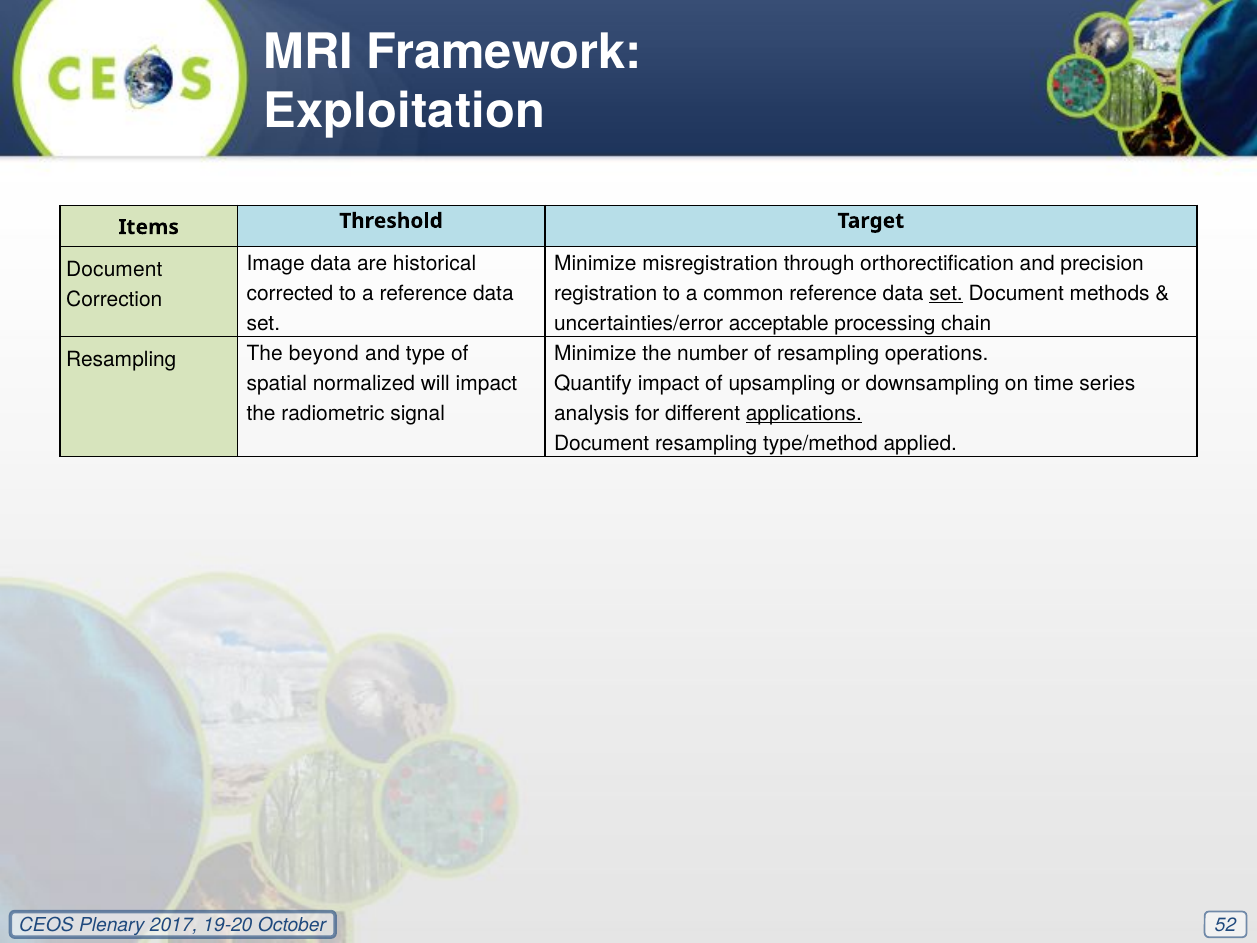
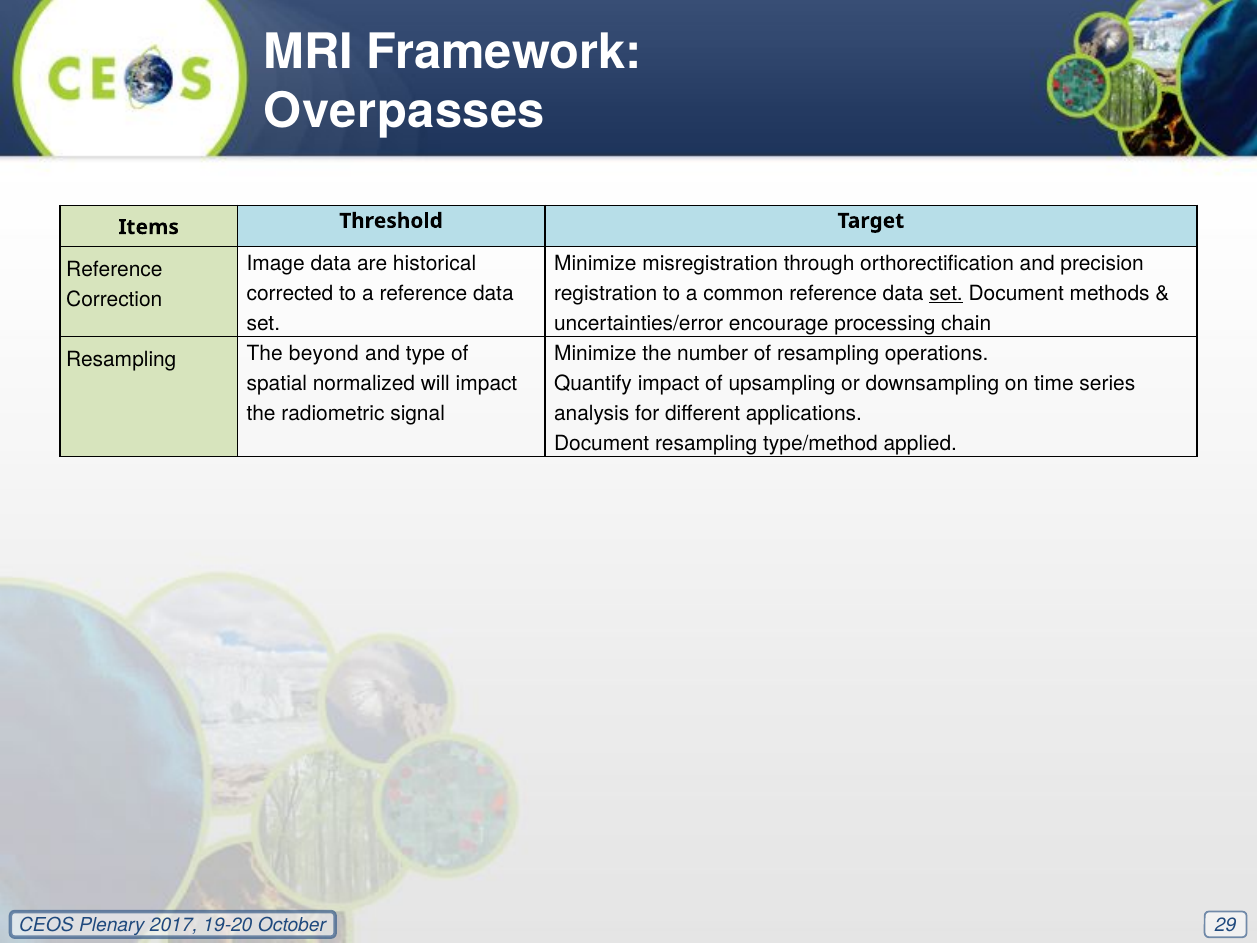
Exploitation: Exploitation -> Overpasses (404, 111)
Document: Document -> Reference (114, 270)
acceptable: acceptable -> encourage (779, 324)
applications underline: present -> none (804, 414)
52: 52 -> 29 (1226, 925)
